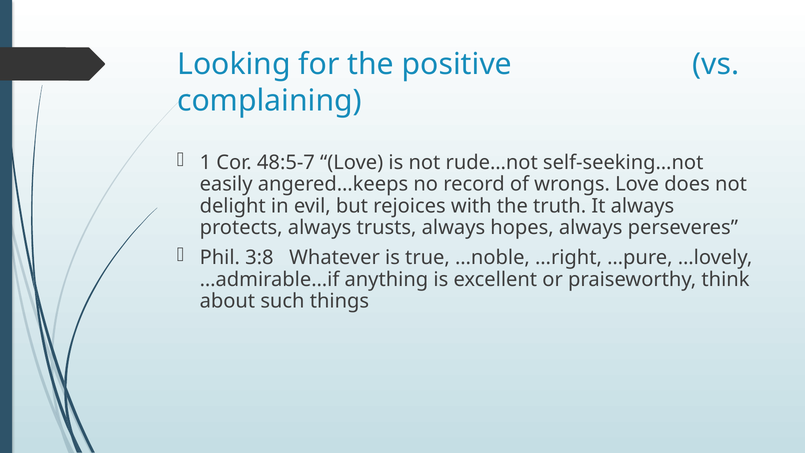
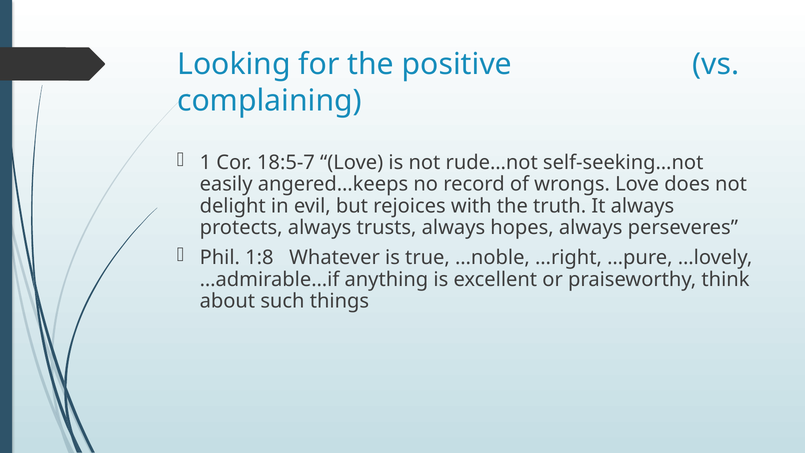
48:5-7: 48:5-7 -> 18:5-7 (286, 162)
3:8: 3:8 -> 1:8 (259, 258)
